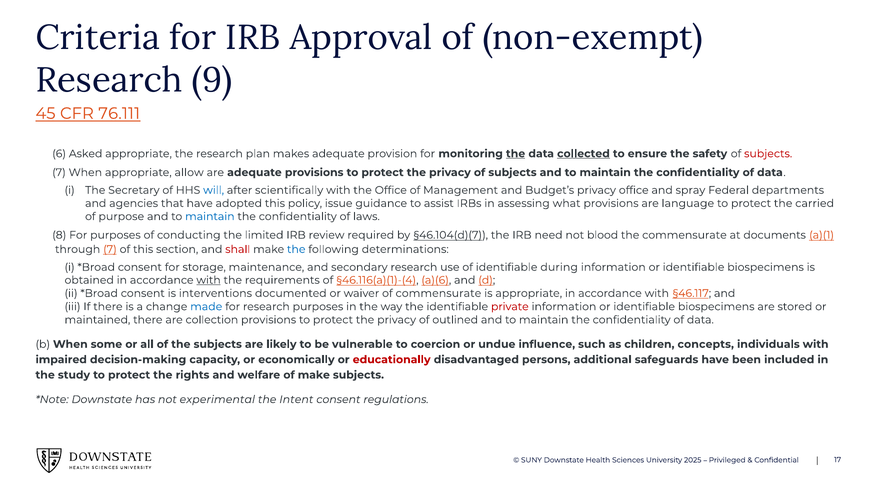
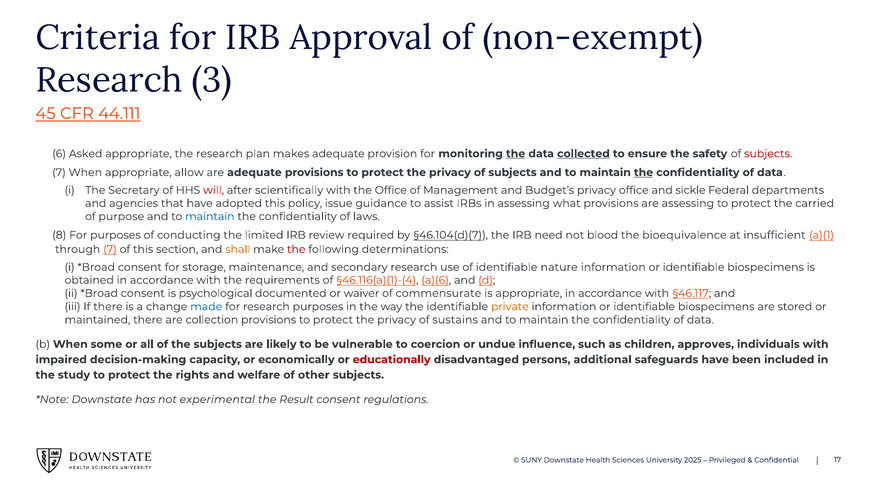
9: 9 -> 3 (212, 80)
76.111: 76.111 -> 44.111 (119, 113)
the underline: none -> present (644, 173)
will colour: blue -> red (214, 190)
spray: spray -> sickle (691, 190)
are language: language -> assessing (688, 203)
the commensurate: commensurate -> bioequivalence (684, 235)
documents: documents -> insufficient (775, 235)
shall colour: red -> orange (238, 249)
the colour: blue -> red (296, 249)
during: during -> nature (559, 267)
with underline: present -> none (209, 280)
interventions: interventions -> psychological (216, 293)
private colour: red -> orange (510, 307)
outlined: outlined -> sustains (455, 320)
concepts: concepts -> approves (706, 344)
of make: make -> other (314, 375)
Intent: Intent -> Result (296, 400)
